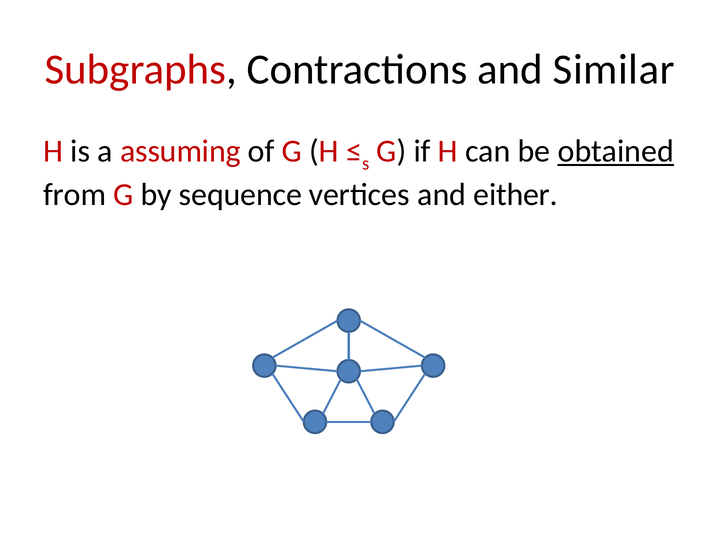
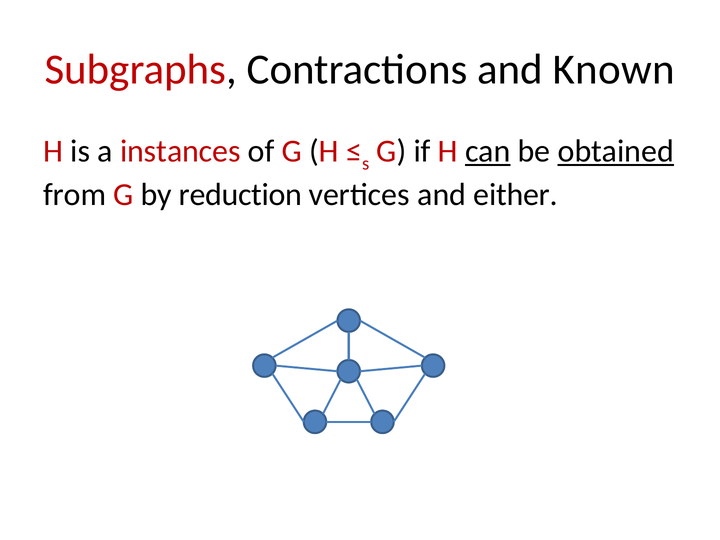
Similar: Similar -> Known (614, 70)
assuming: assuming -> instances (180, 151)
can underline: none -> present (488, 151)
sequence: sequence -> reduction (241, 195)
